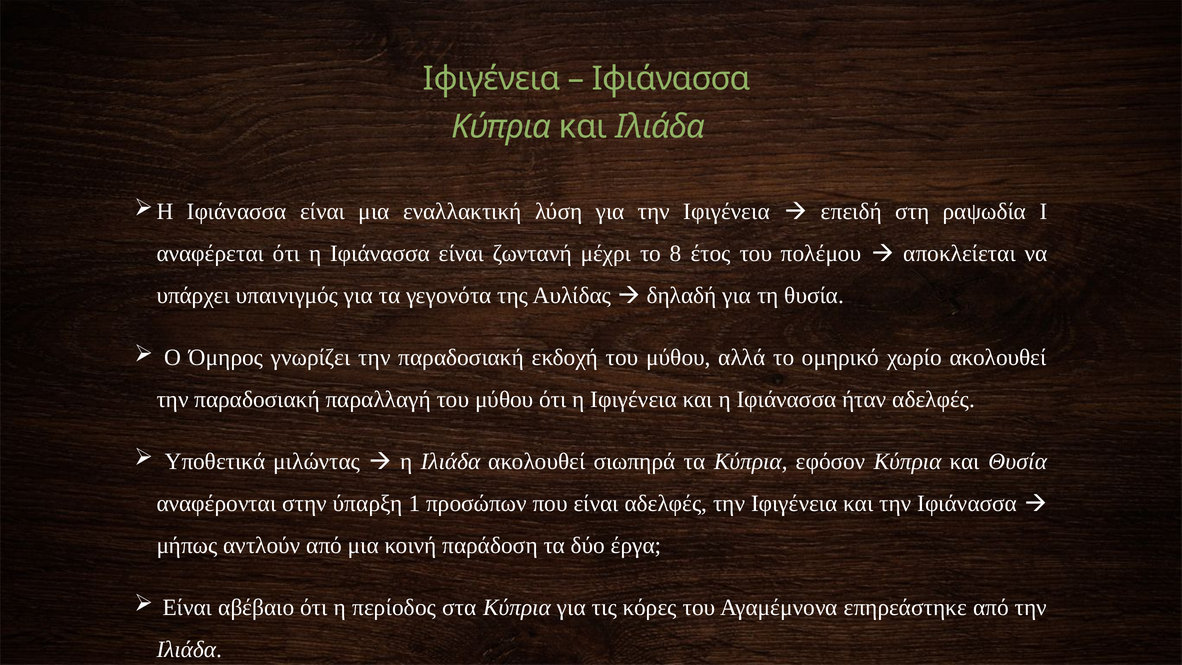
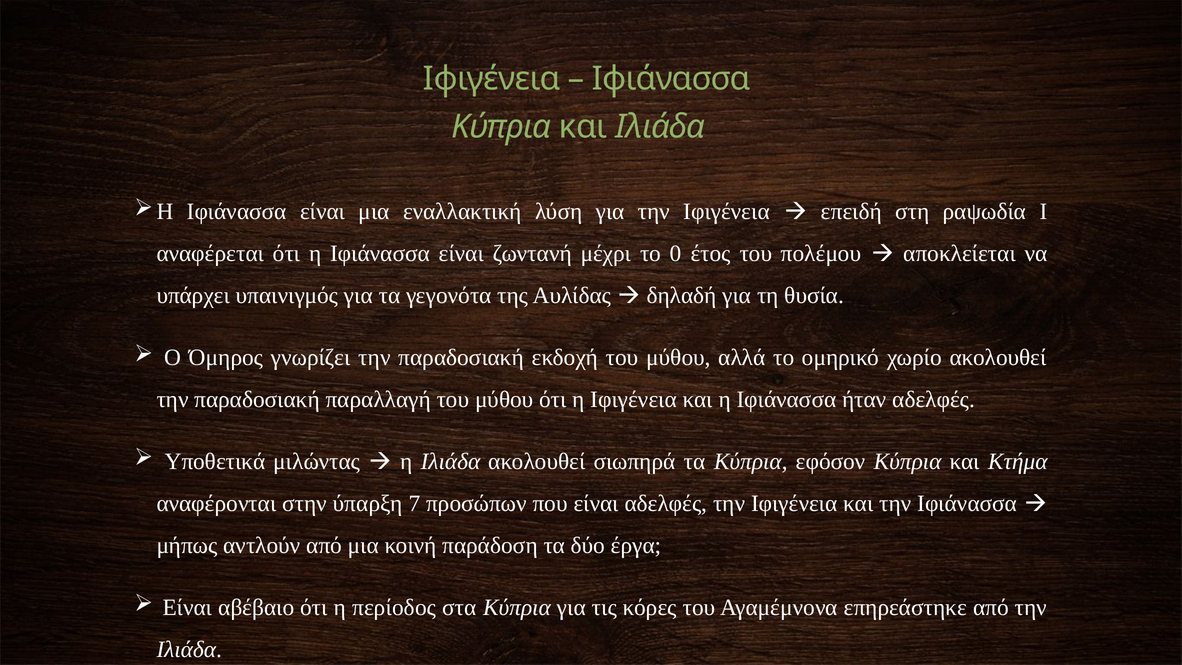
8: 8 -> 0 (676, 254)
και Θυσία: Θυσία -> Κτήμα (1018, 461)
1: 1 -> 7 (414, 503)
